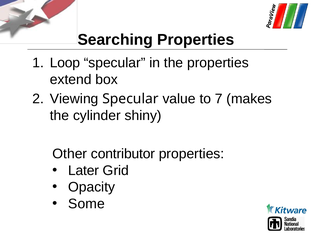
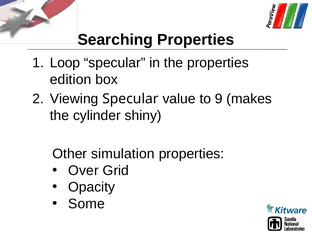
extend: extend -> edition (71, 79)
7: 7 -> 9 (219, 99)
contributor: contributor -> simulation (123, 154)
Later: Later -> Over (83, 170)
